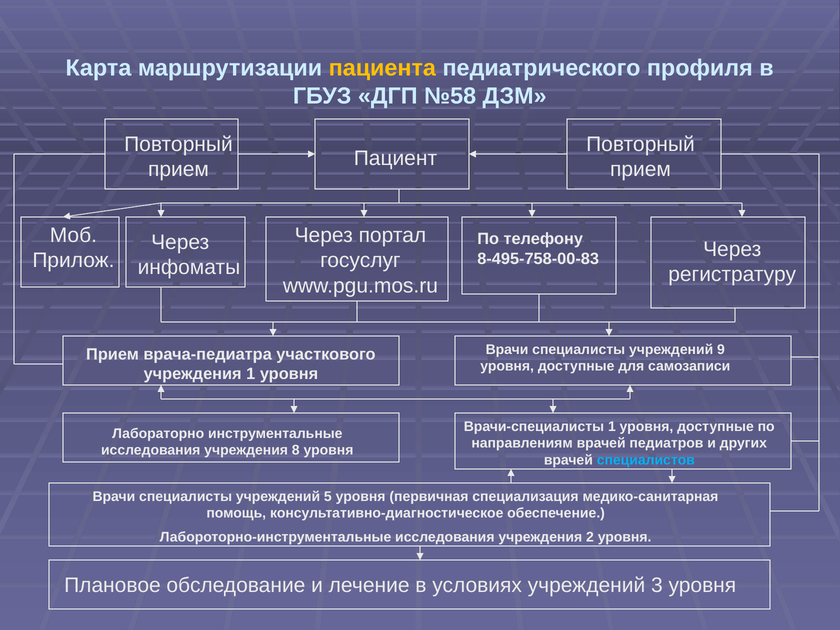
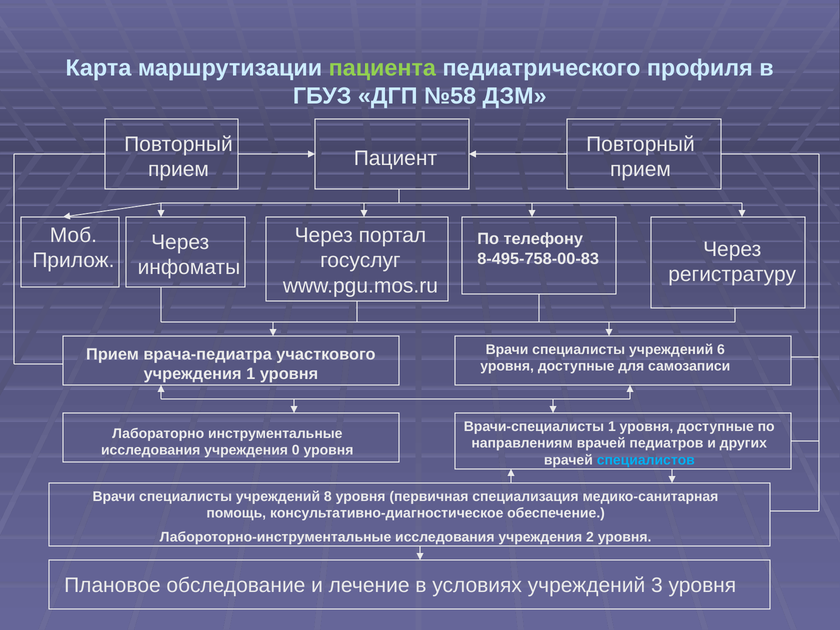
пациента colour: yellow -> light green (382, 68)
9: 9 -> 6 (721, 349)
8: 8 -> 0 (296, 450)
5: 5 -> 8 (328, 496)
